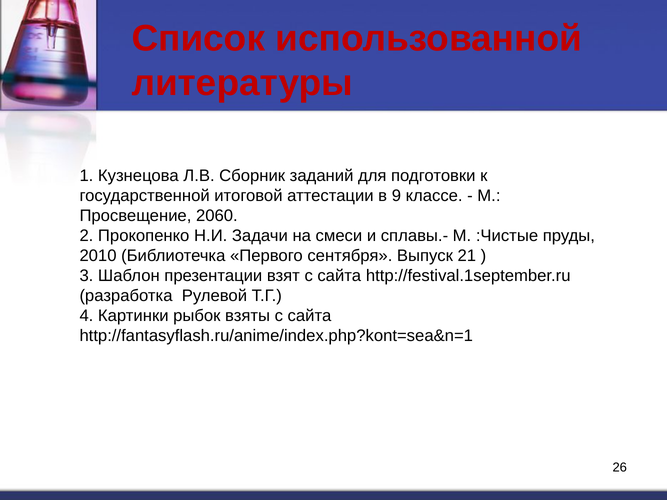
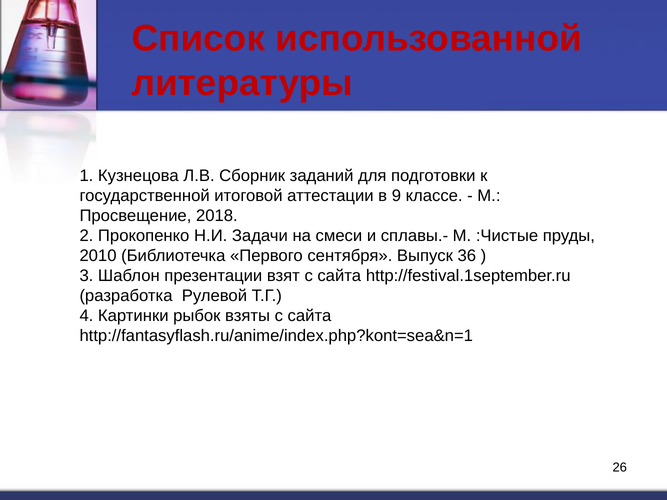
2060: 2060 -> 2018 (217, 216)
21: 21 -> 36 (467, 256)
